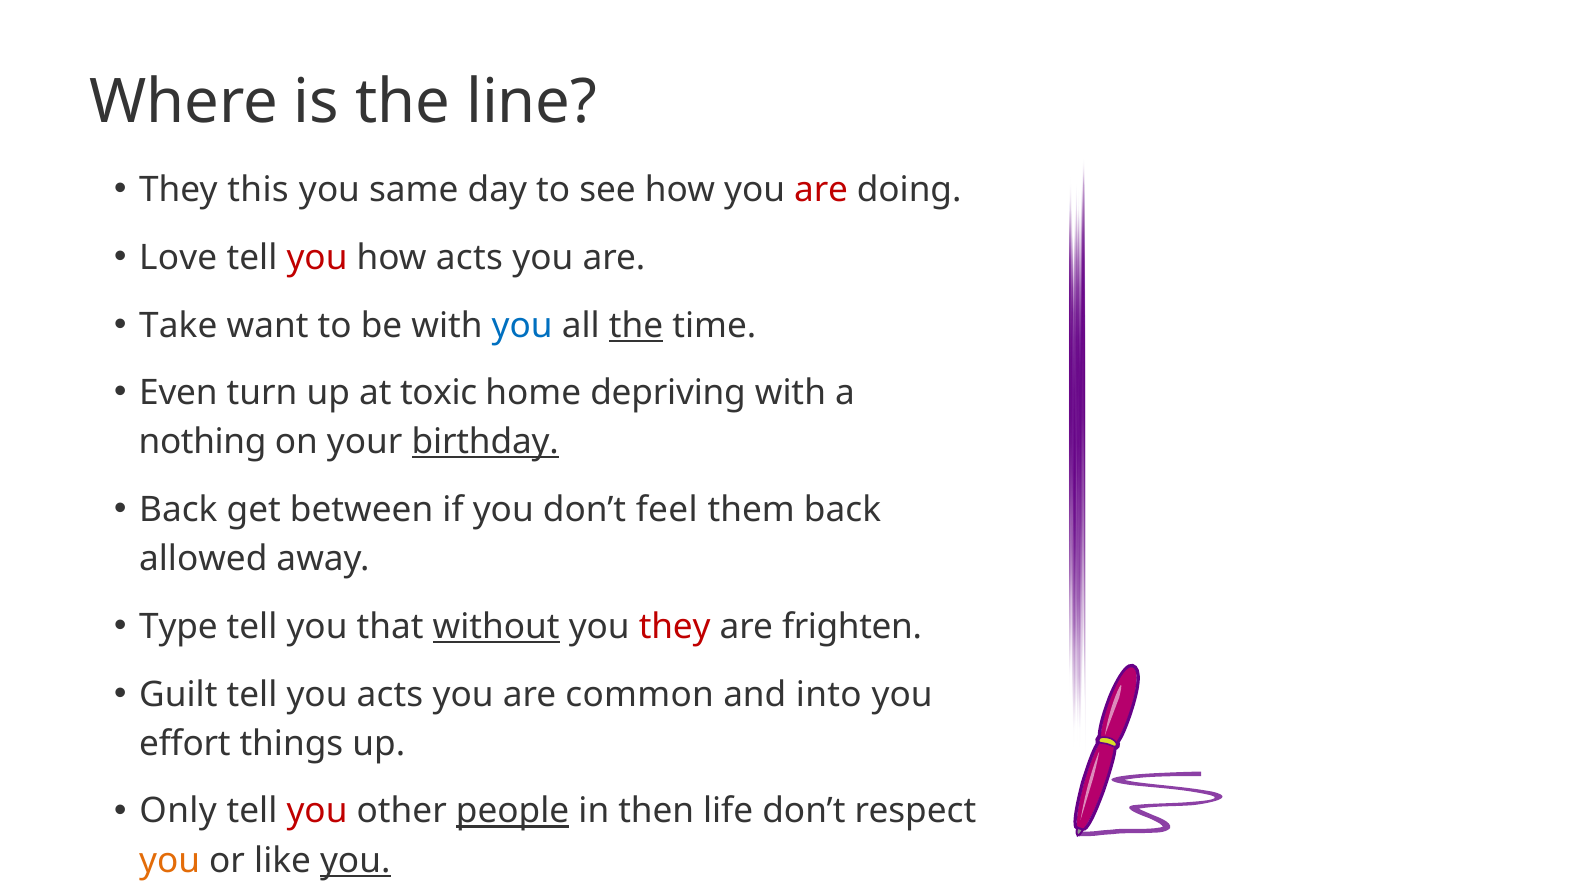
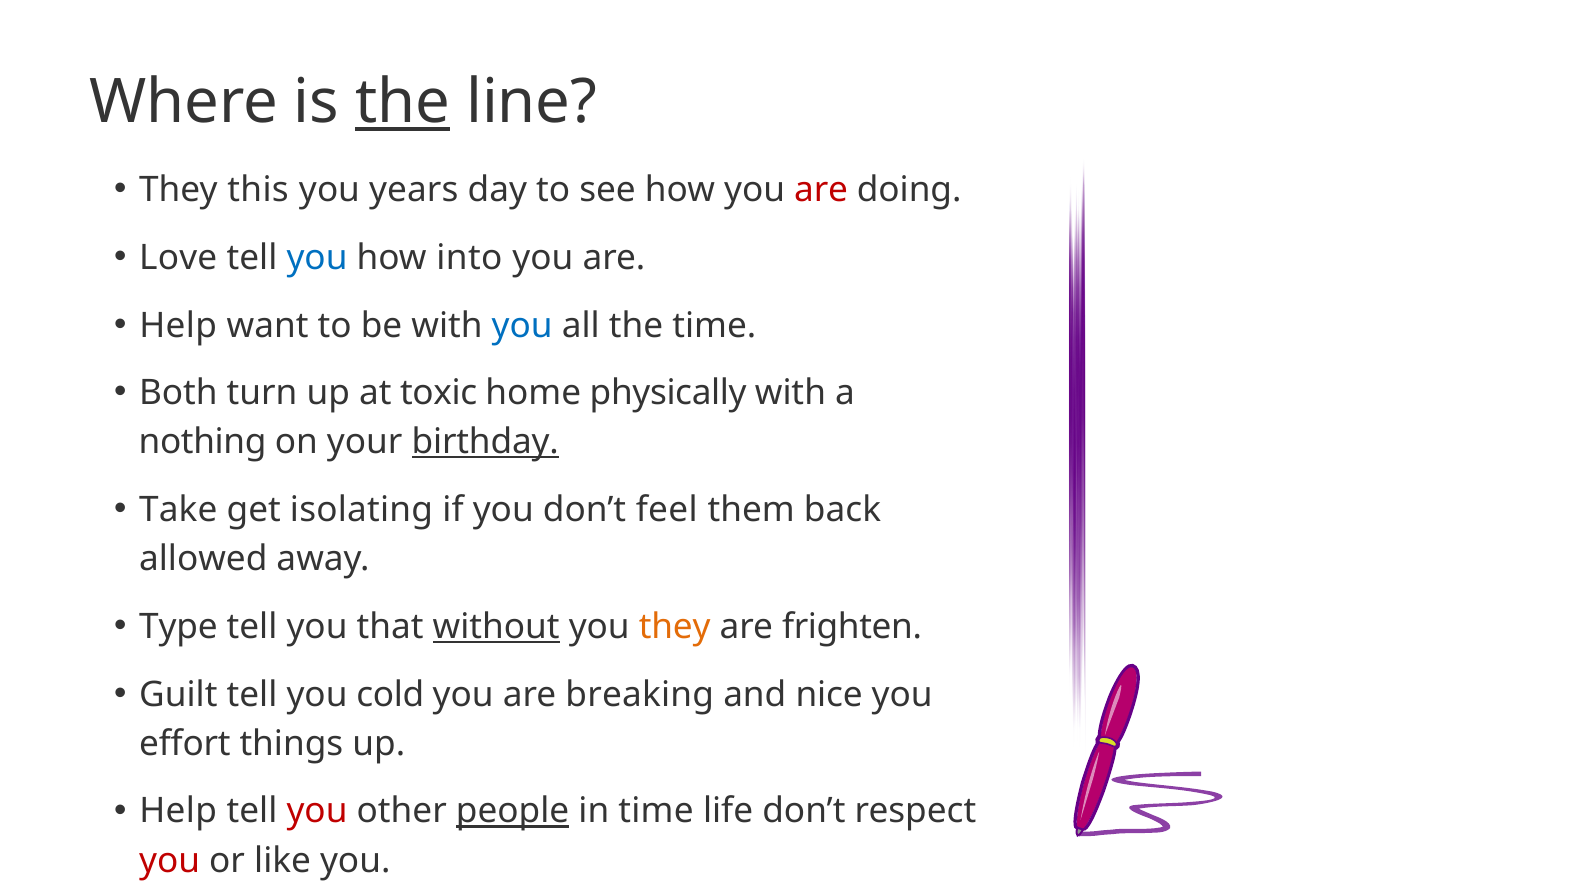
the underline: none -> present (403, 102)
same: same -> years (414, 190)
you colour: red -> blue (317, 258)
how acts: acts -> into (469, 258)
Take: Take -> Help (178, 326)
the underline: present -> none (636, 326)
Even: Even -> Both (178, 393)
depriving: depriving -> physically (668, 393)
Back: Back -> Take (178, 510)
between: between -> isolating (362, 510)
they colour: red -> orange (675, 627)
you acts: acts -> cold (390, 695)
common: common -> breaking (640, 695)
into: into -> nice (829, 695)
Only: Only -> Help (178, 812)
in then: then -> time (656, 812)
you colour: orange -> red (170, 861)
you underline: present -> none (355, 861)
